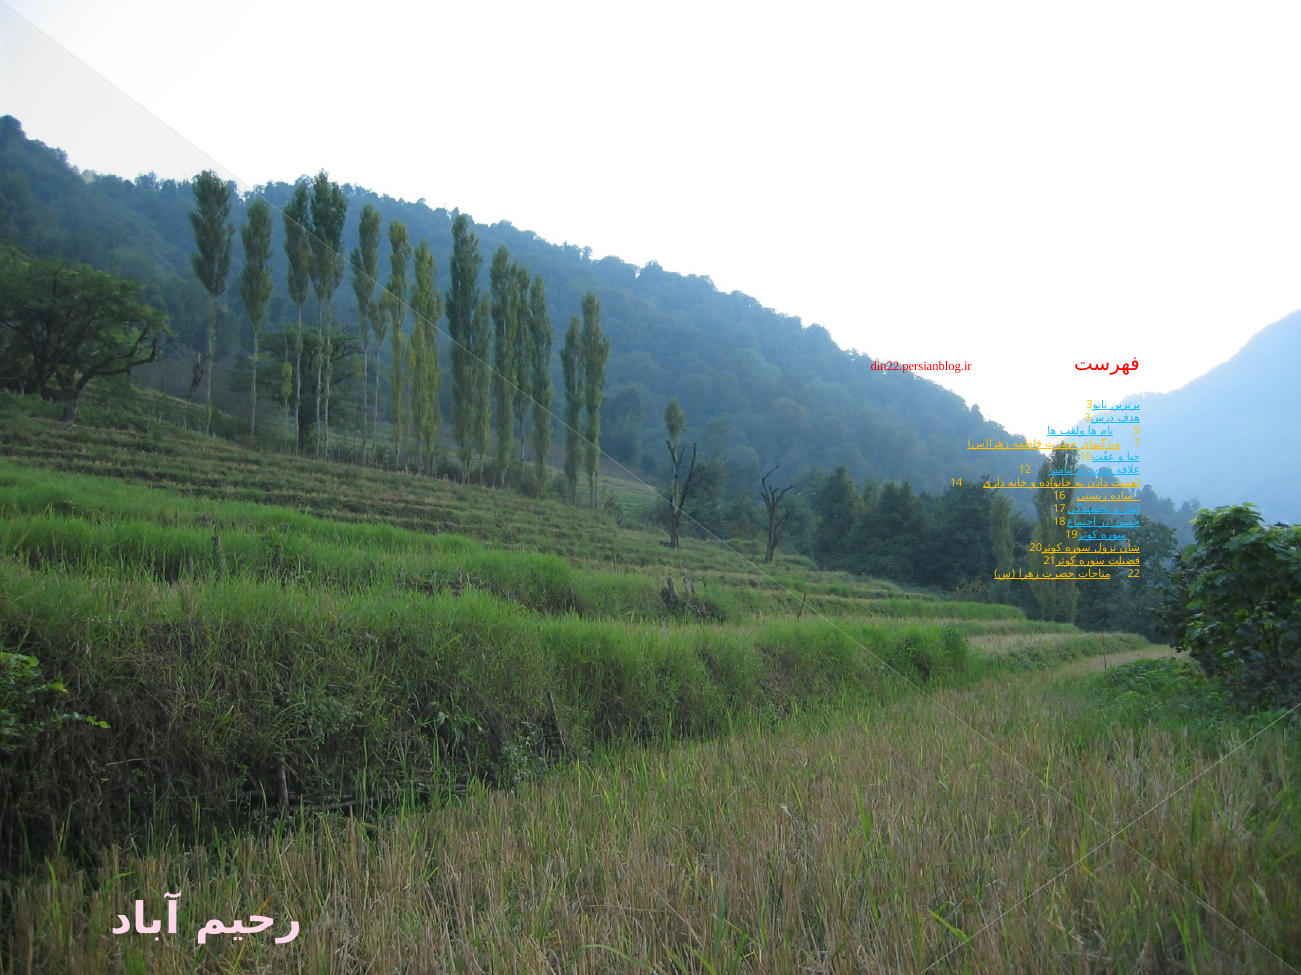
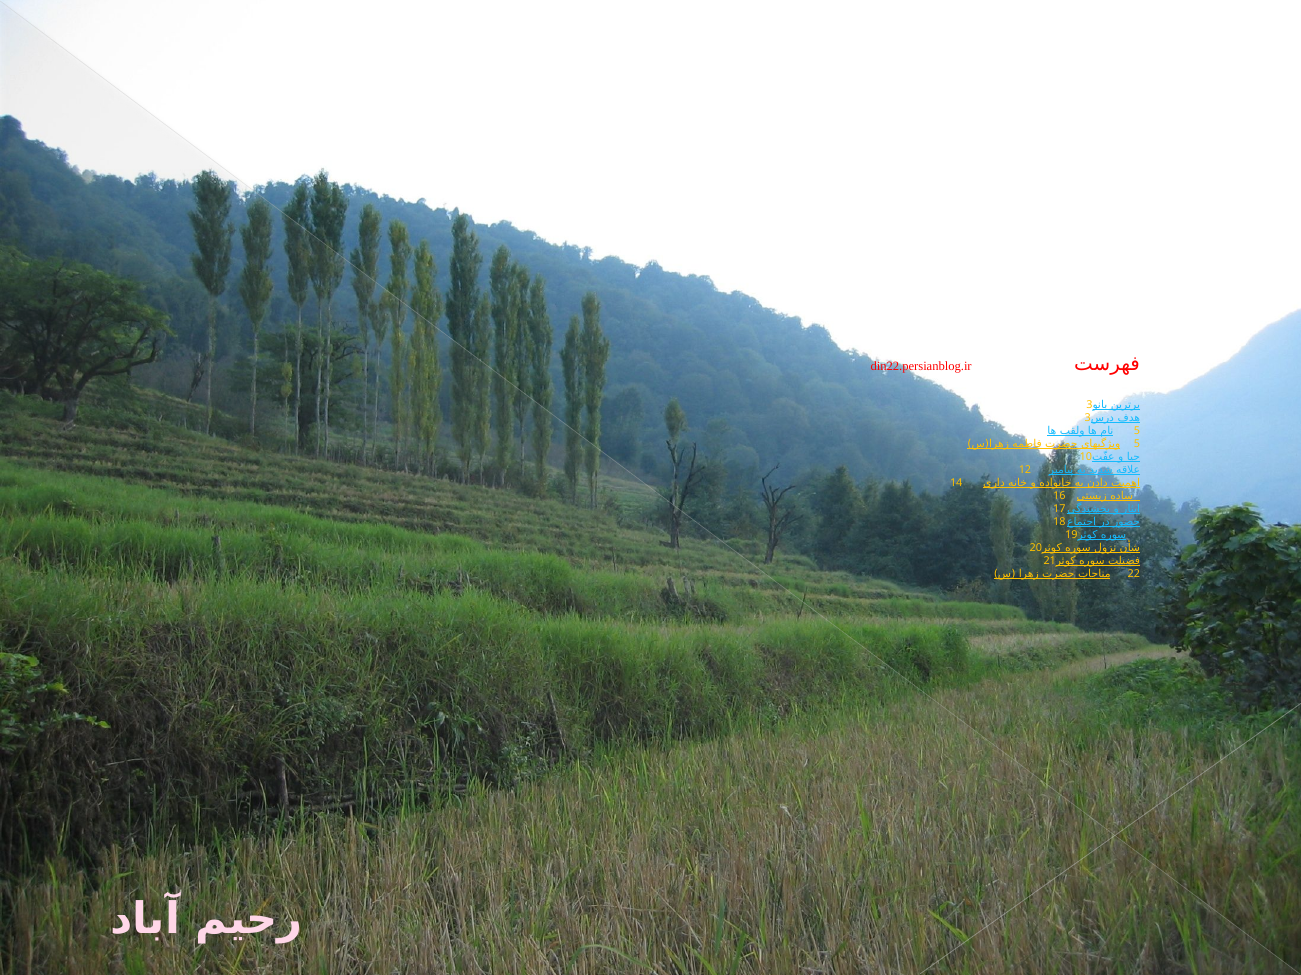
7: 7 -> 5 (1137, 445)
